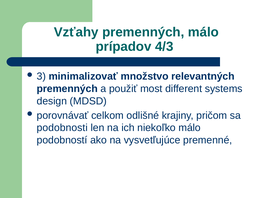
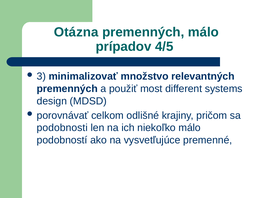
Vzťahy: Vzťahy -> Otázna (76, 32)
4/3: 4/3 -> 4/5 (164, 46)
